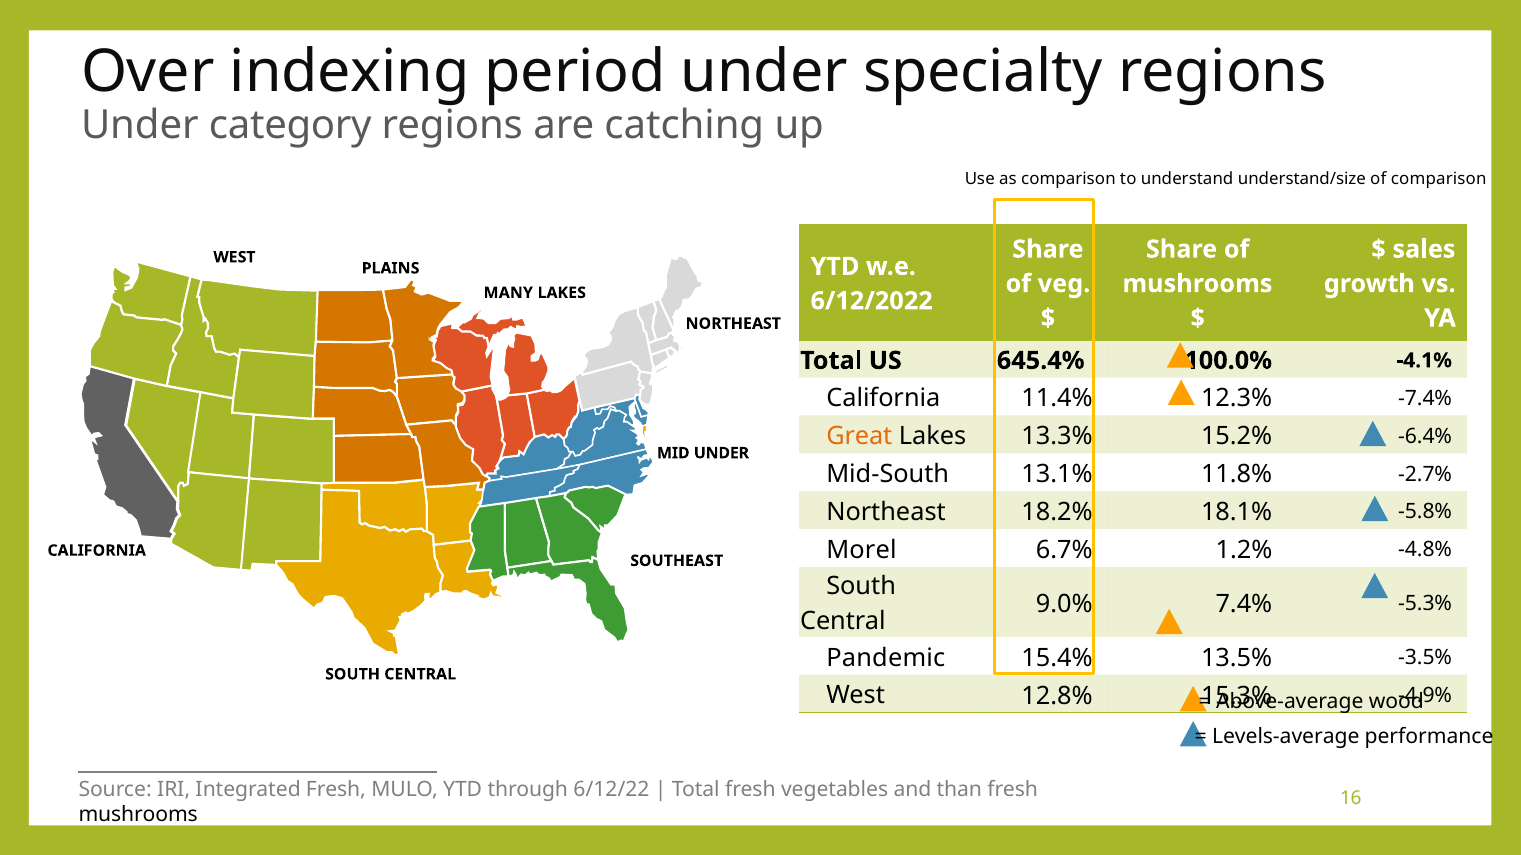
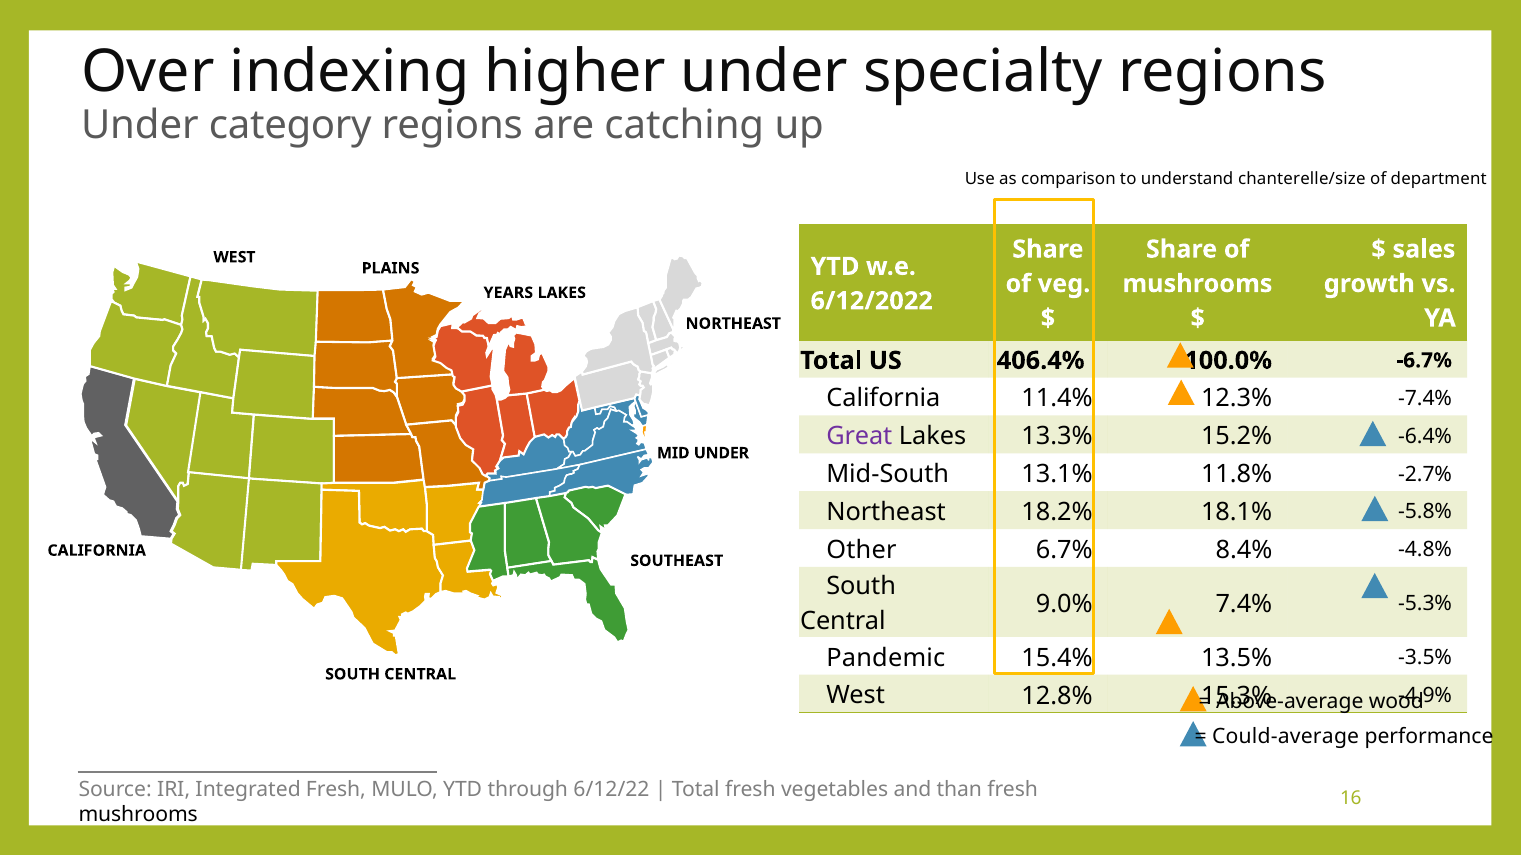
period: period -> higher (575, 72)
understand/size: understand/size -> chanterelle/size (1302, 179)
of comparison: comparison -> department (1439, 179)
MANY: MANY -> YEARS (508, 293)
645.4%: 645.4% -> 406.4% (1041, 361)
-4.1%: -4.1% -> -6.7% (1424, 361)
Great colour: orange -> purple (859, 437)
Morel: Morel -> Other (861, 550)
1.2%: 1.2% -> 8.4% (1244, 551)
Levels-average: Levels-average -> Could-average (1286, 737)
